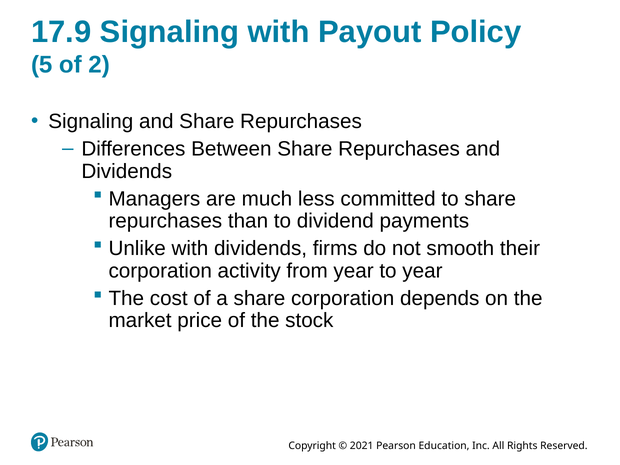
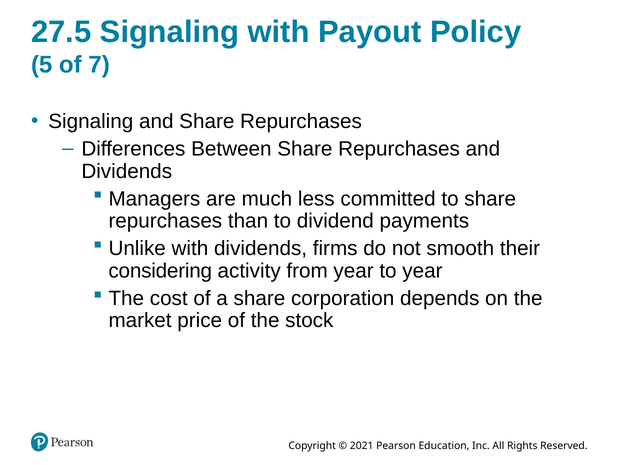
17.9: 17.9 -> 27.5 (61, 32)
2: 2 -> 7 (99, 65)
corporation: corporation -> considering (160, 271)
